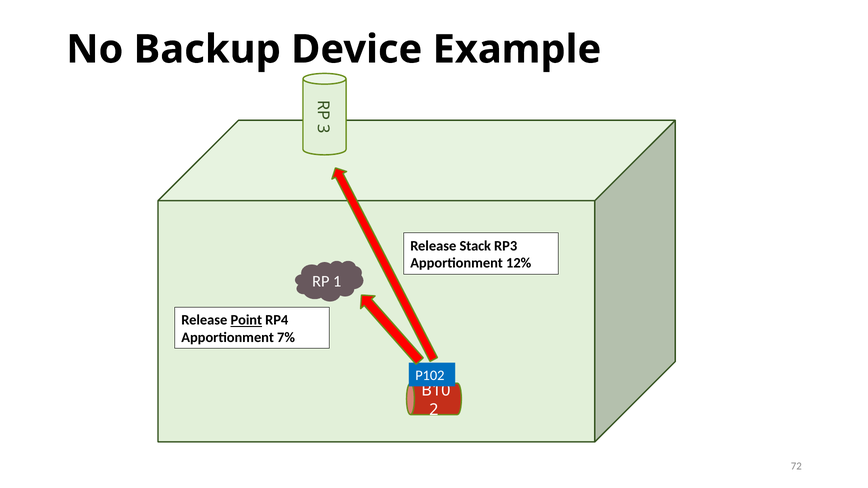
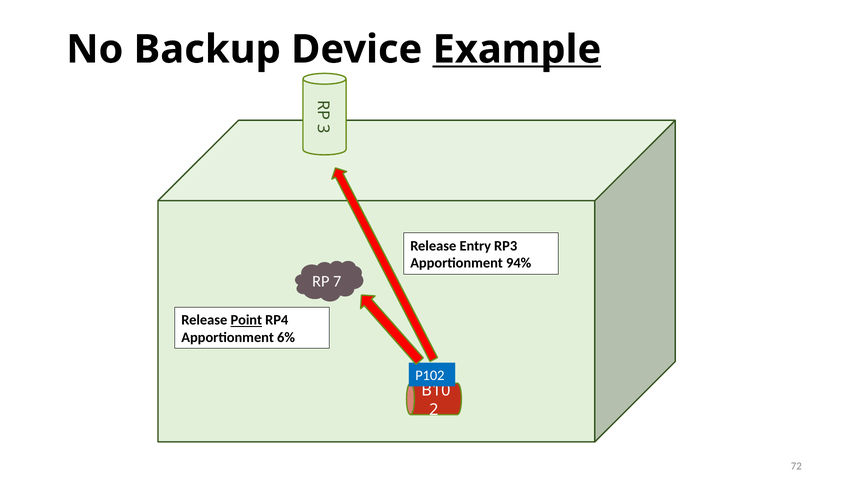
Example underline: none -> present (517, 49)
Stack: Stack -> Entry (475, 246)
12%: 12% -> 94% (519, 263)
1: 1 -> 7 (337, 281)
7%: 7% -> 6% (286, 338)
